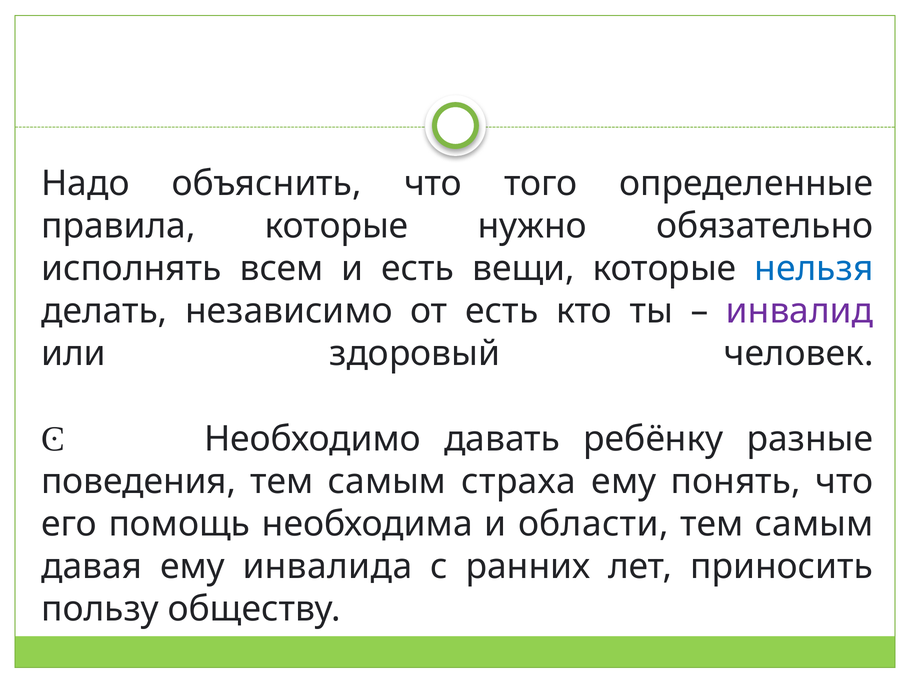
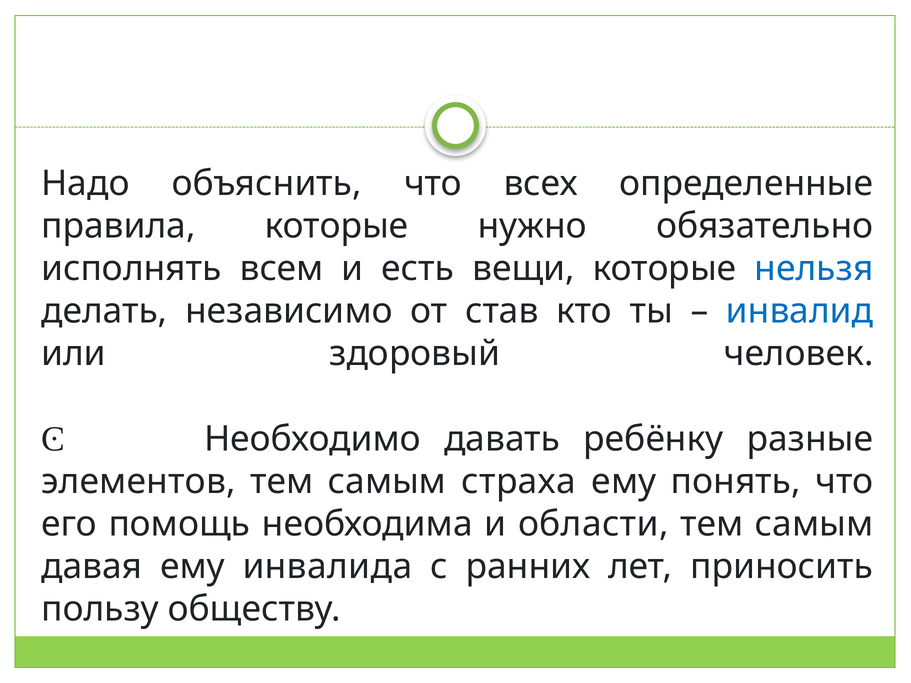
того: того -> всех (541, 184)
от есть: есть -> став (502, 311)
инвалид colour: purple -> blue (800, 311)
поведения: поведения -> элементов (138, 482)
